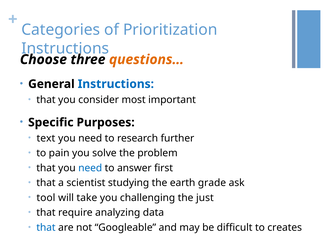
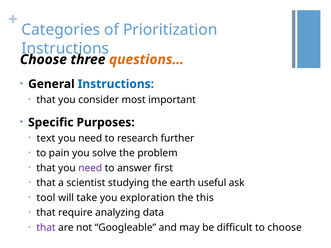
need colour: blue -> purple (90, 168)
grade: grade -> useful (212, 183)
challenging: challenging -> exploration (148, 198)
just: just -> this (205, 198)
that colour: blue -> purple (46, 228)
to creates: creates -> choose (285, 228)
